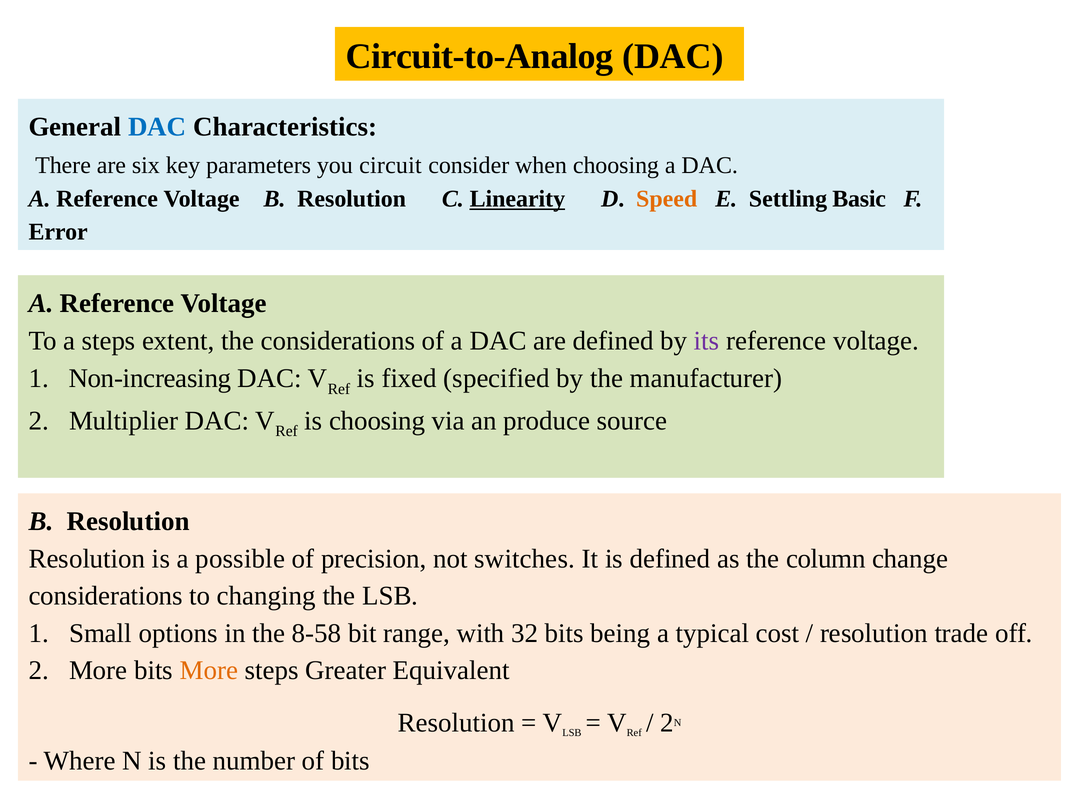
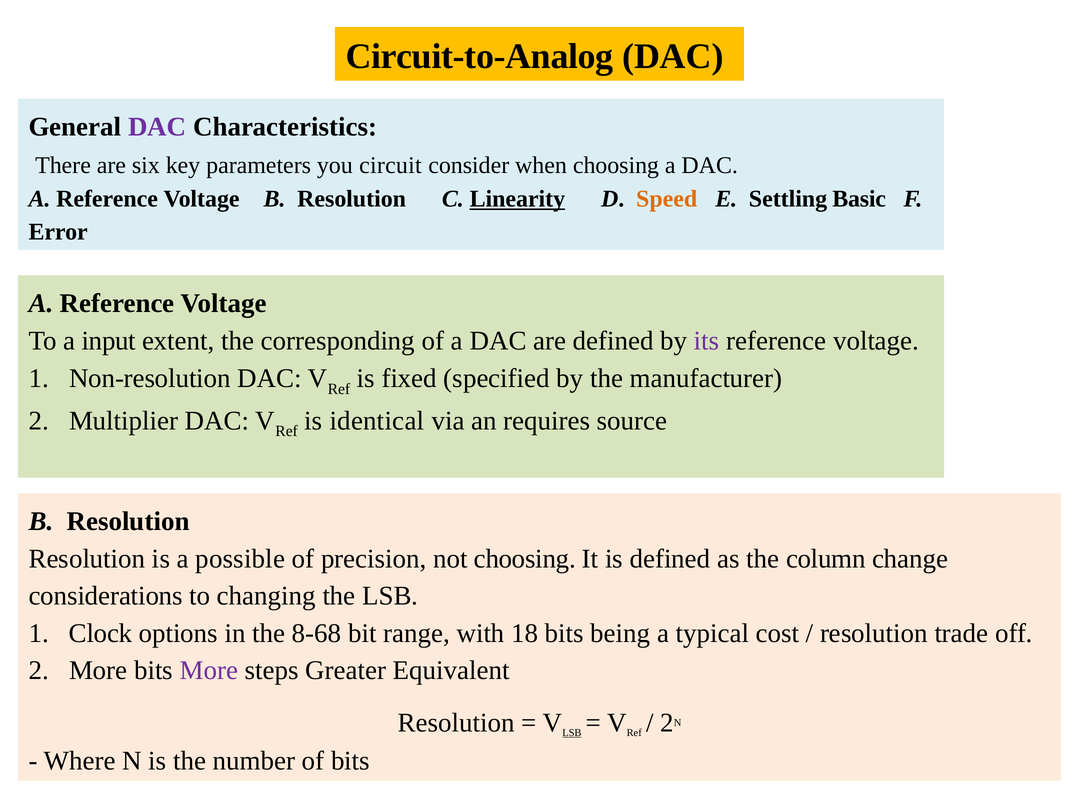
DAC colour: blue -> purple (157, 127)
a steps: steps -> input (109, 341)
the considerations: considerations -> corresponding (338, 341)
Non-increasing: Non-increasing -> Non-resolution (150, 379)
is choosing: choosing -> identical (377, 421)
produce: produce -> requires (547, 421)
not switches: switches -> choosing (525, 559)
Small: Small -> Clock (101, 633)
8-58: 8-58 -> 8-68 (317, 633)
32: 32 -> 18 (525, 633)
More colour: orange -> purple (209, 671)
LSB underline: none -> present (572, 733)
